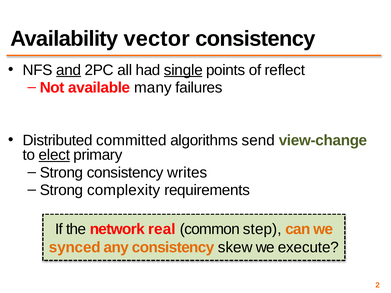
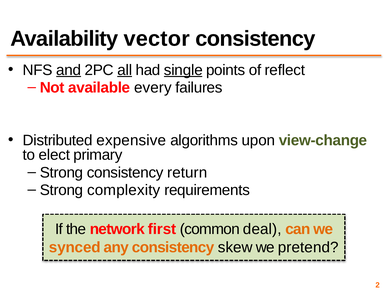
all underline: none -> present (125, 70)
many: many -> every (153, 88)
committed: committed -> expensive (131, 141)
send: send -> upon (258, 141)
elect underline: present -> none (54, 155)
writes: writes -> return (187, 173)
real: real -> first (162, 229)
step: step -> deal (262, 229)
execute: execute -> pretend (308, 248)
